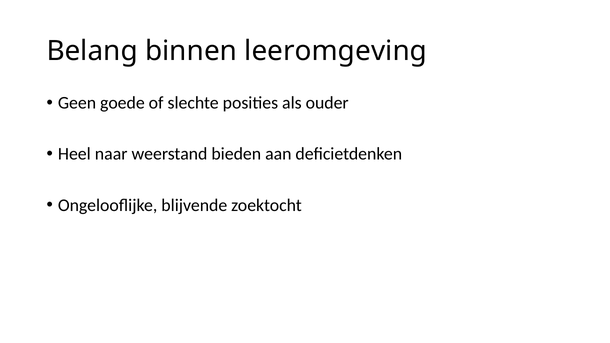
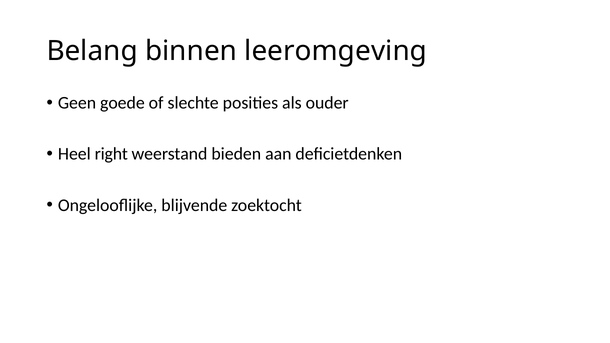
naar: naar -> right (111, 154)
